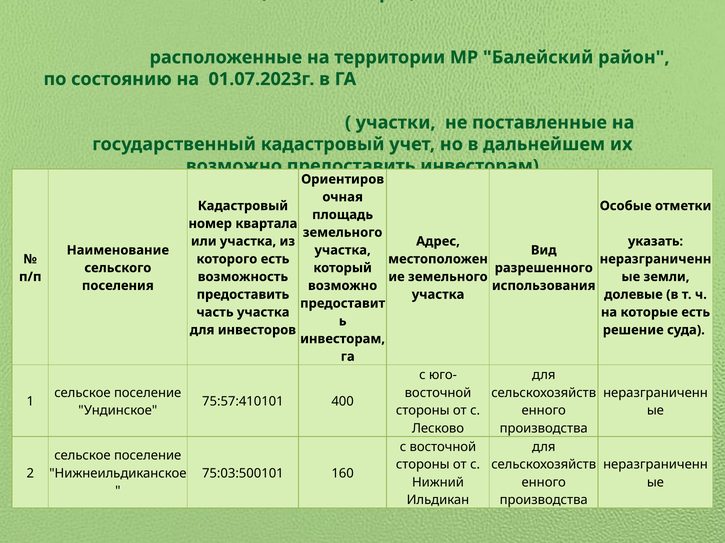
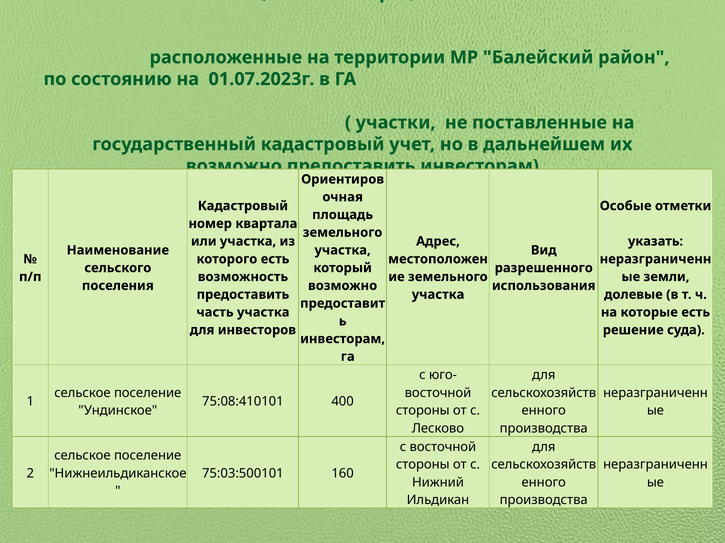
75:57:410101: 75:57:410101 -> 75:08:410101 (243, 402)
